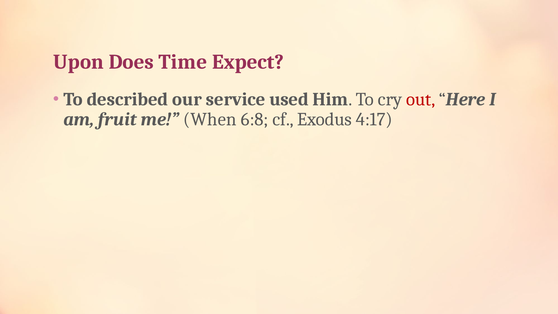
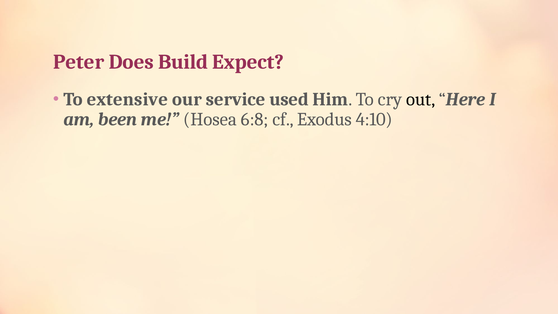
Upon: Upon -> Peter (79, 62)
Time: Time -> Build (183, 62)
described: described -> extensive (127, 99)
out colour: red -> black (421, 99)
fruit: fruit -> been (118, 119)
When: When -> Hosea (210, 119)
4:17: 4:17 -> 4:10 (374, 119)
